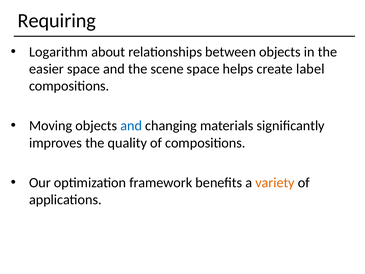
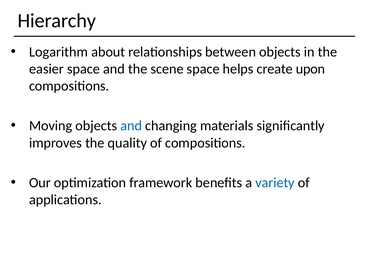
Requiring: Requiring -> Hierarchy (57, 21)
label: label -> upon (310, 69)
variety colour: orange -> blue (275, 183)
